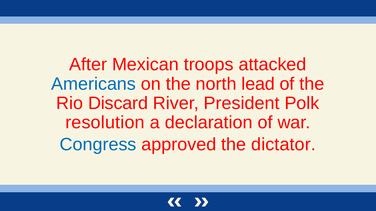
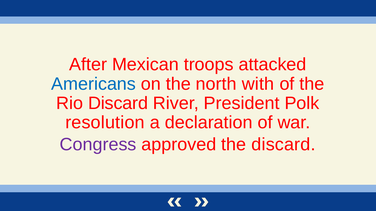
lead: lead -> with (258, 84)
Congress colour: blue -> purple (98, 145)
the dictator: dictator -> discard (283, 145)
